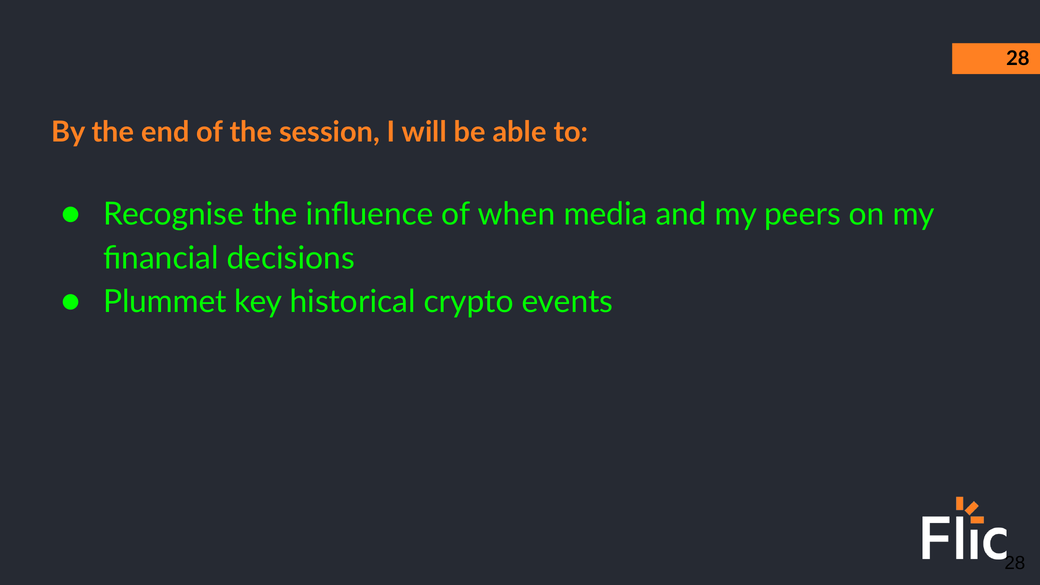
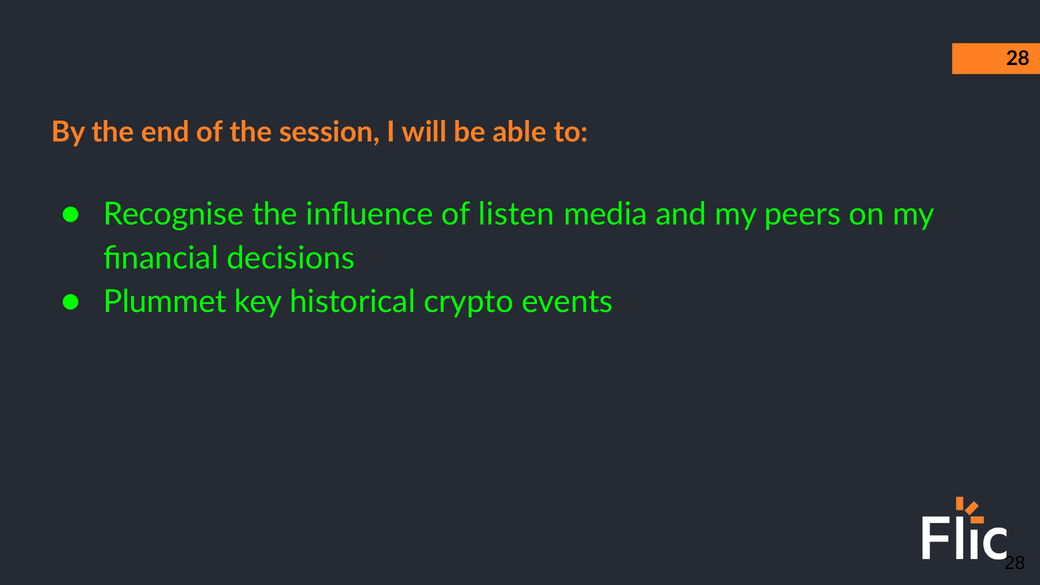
when: when -> listen (516, 214)
